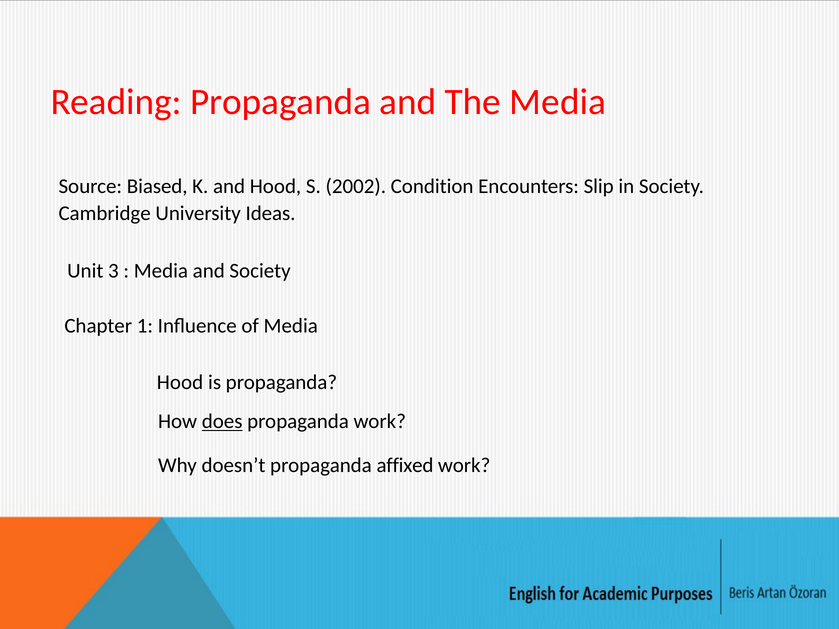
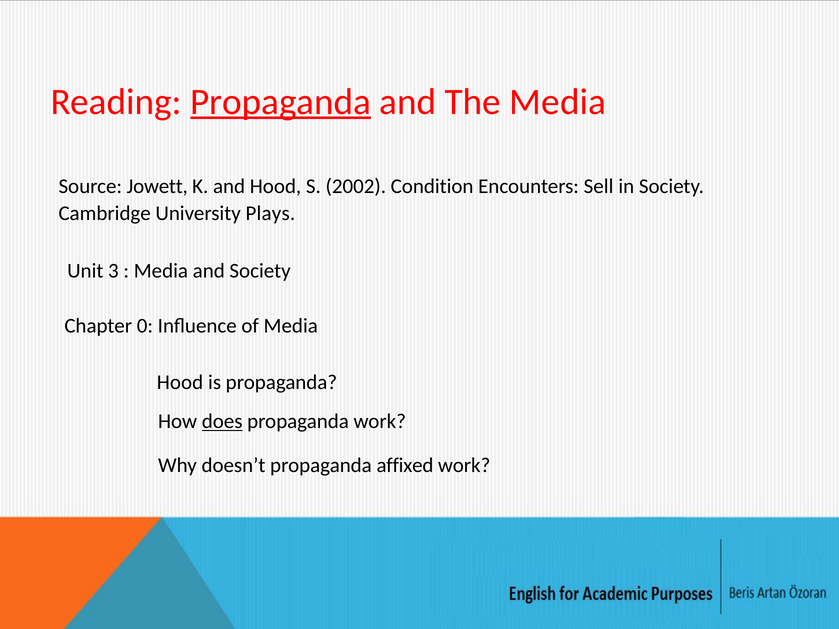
Propaganda underline: none -> present (281, 102)
Biased: Biased -> Jowett (157, 187)
Slip: Slip -> Sell (599, 187)
Ideas: Ideas -> Plays (270, 213)
1: 1 -> 0 (145, 326)
